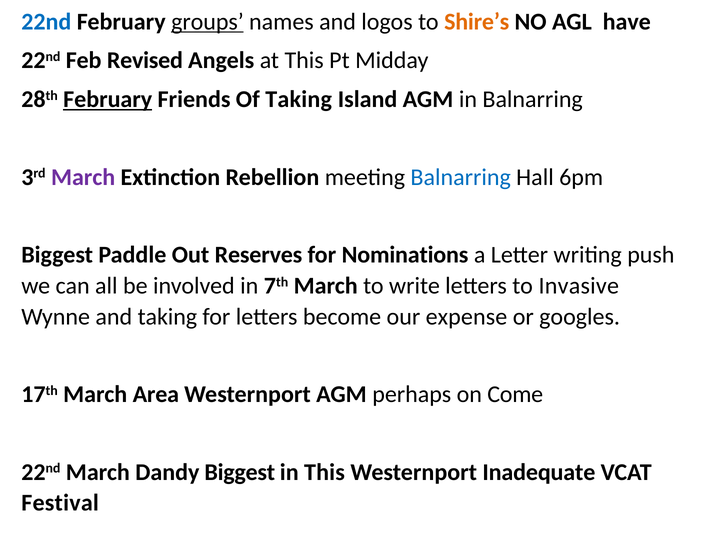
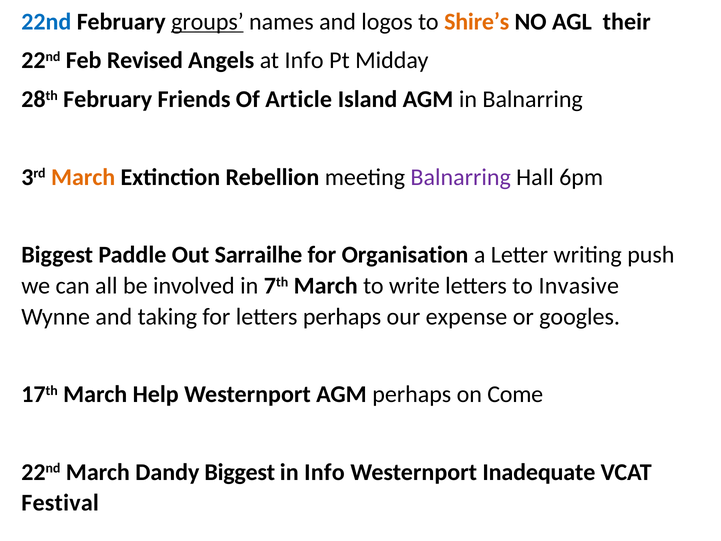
have: have -> their (627, 22)
at This: This -> Info (304, 61)
February underline: present -> none (108, 99)
Of Taking: Taking -> Article (299, 99)
March colour: purple -> orange (83, 177)
Balnarring colour: blue -> purple (461, 177)
Reserves: Reserves -> Sarrailhe (259, 255)
Nominations: Nominations -> Organisation (405, 255)
letters become: become -> perhaps (342, 317)
Area: Area -> Help (156, 394)
in This: This -> Info (324, 472)
